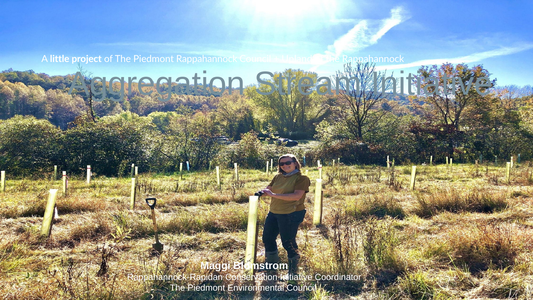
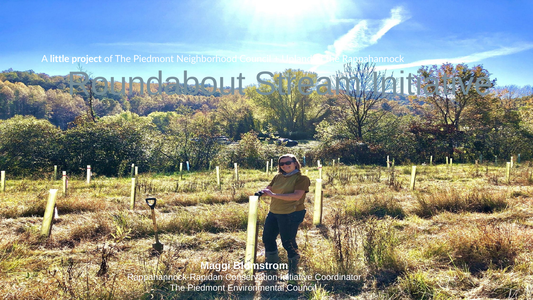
Piedmont Rappahannock: Rappahannock -> Neighborhood (207, 59)
Aggregation: Aggregation -> Roundabout (156, 84)
